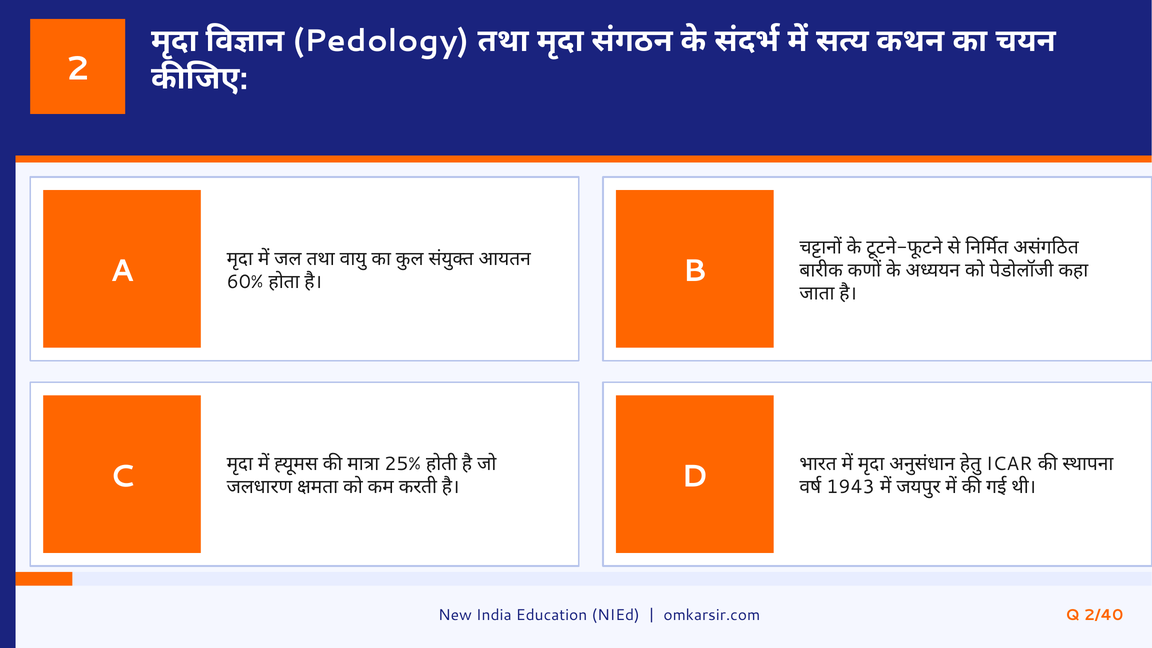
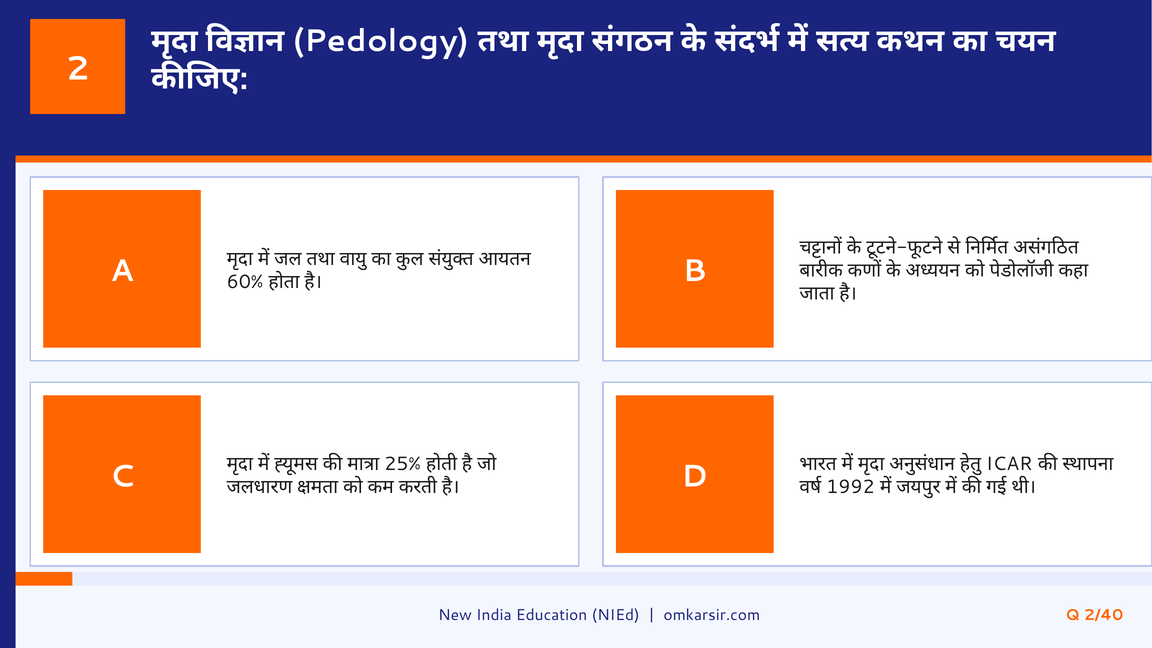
1943: 1943 -> 1992 (850, 487)
